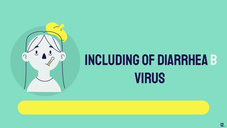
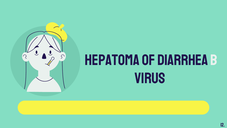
including: including -> hepatoma (112, 60)
